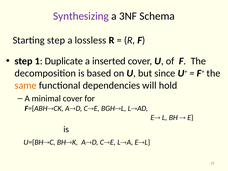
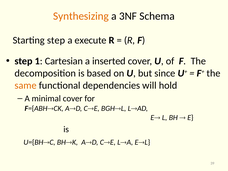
Synthesizing colour: purple -> orange (81, 16)
lossless: lossless -> execute (91, 40)
Duplicate: Duplicate -> Cartesian (64, 61)
